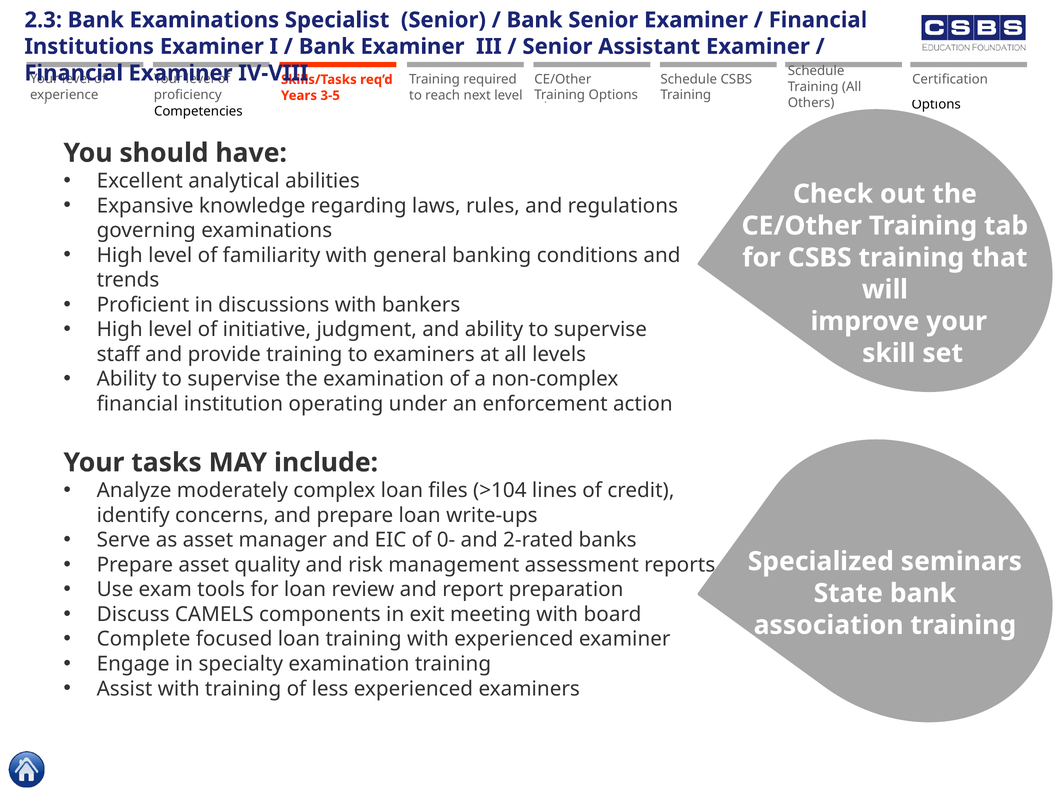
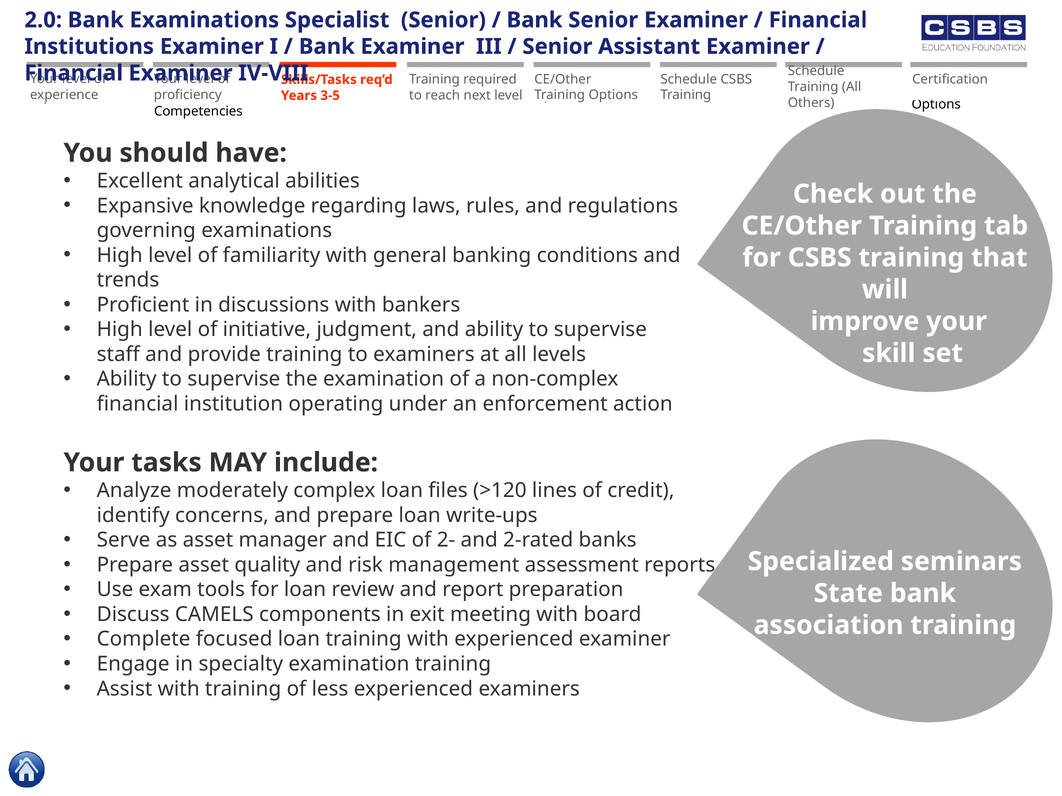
2.3: 2.3 -> 2.0 (43, 20)
>104: >104 -> >120 (500, 491)
0-: 0- -> 2- (446, 540)
